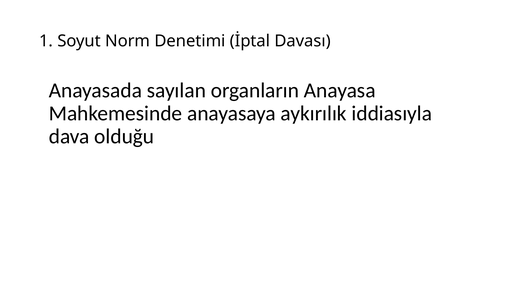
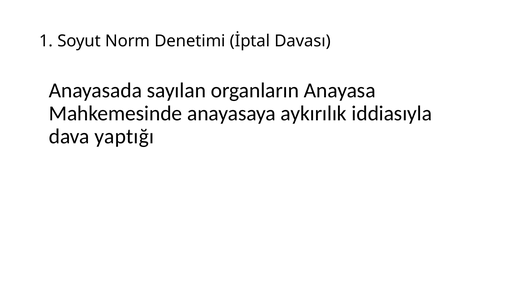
olduğu: olduğu -> yaptığı (124, 137)
